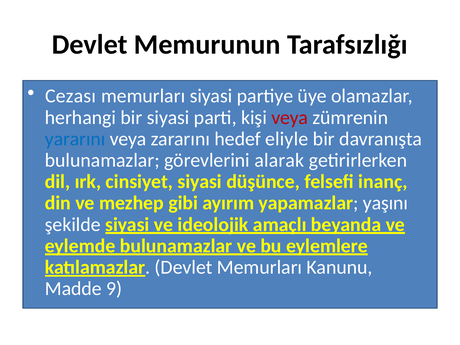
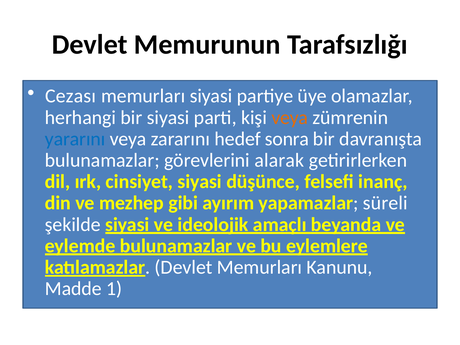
veya colour: red -> orange (290, 117)
eliyle: eliyle -> sonra (287, 139)
yaşını: yaşını -> süreli (385, 203)
9: 9 -> 1 (114, 289)
